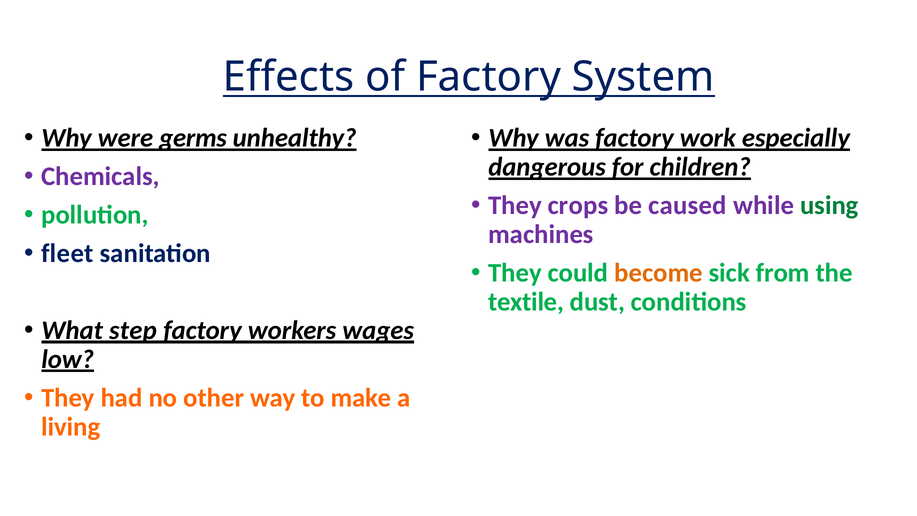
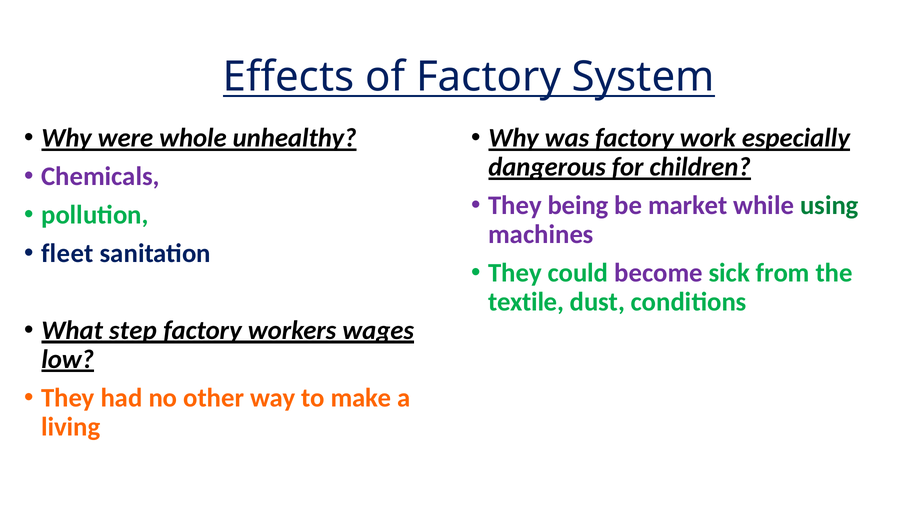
germs: germs -> whole (193, 138)
crops: crops -> being (578, 205)
caused: caused -> market (688, 205)
become colour: orange -> purple (659, 273)
